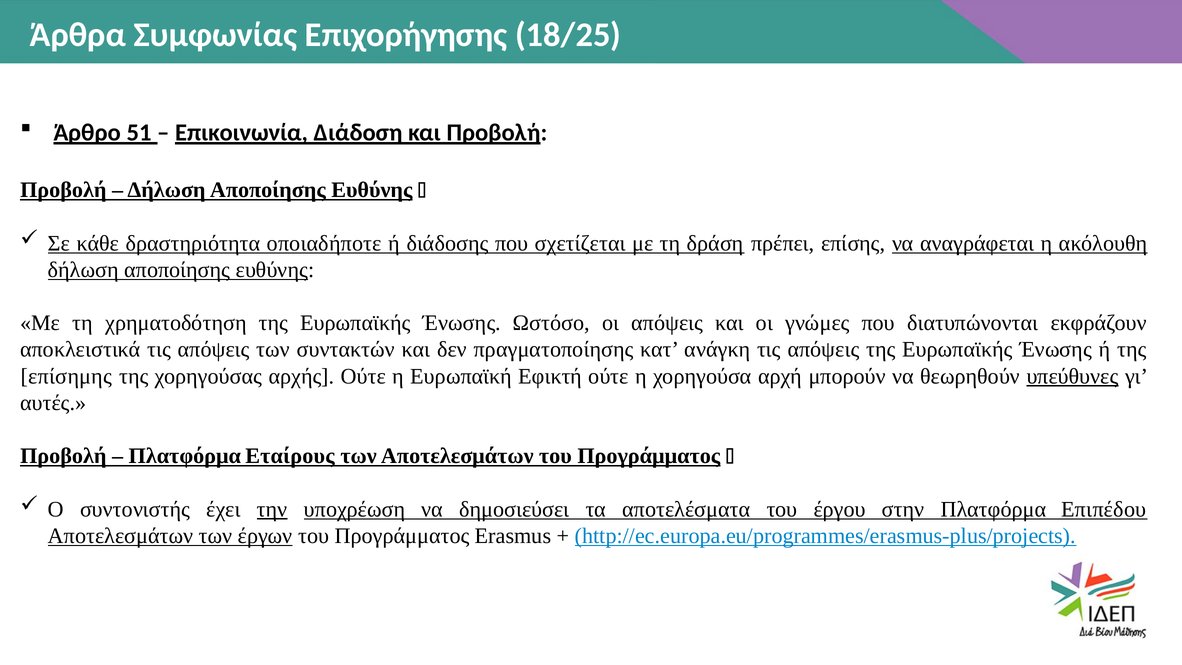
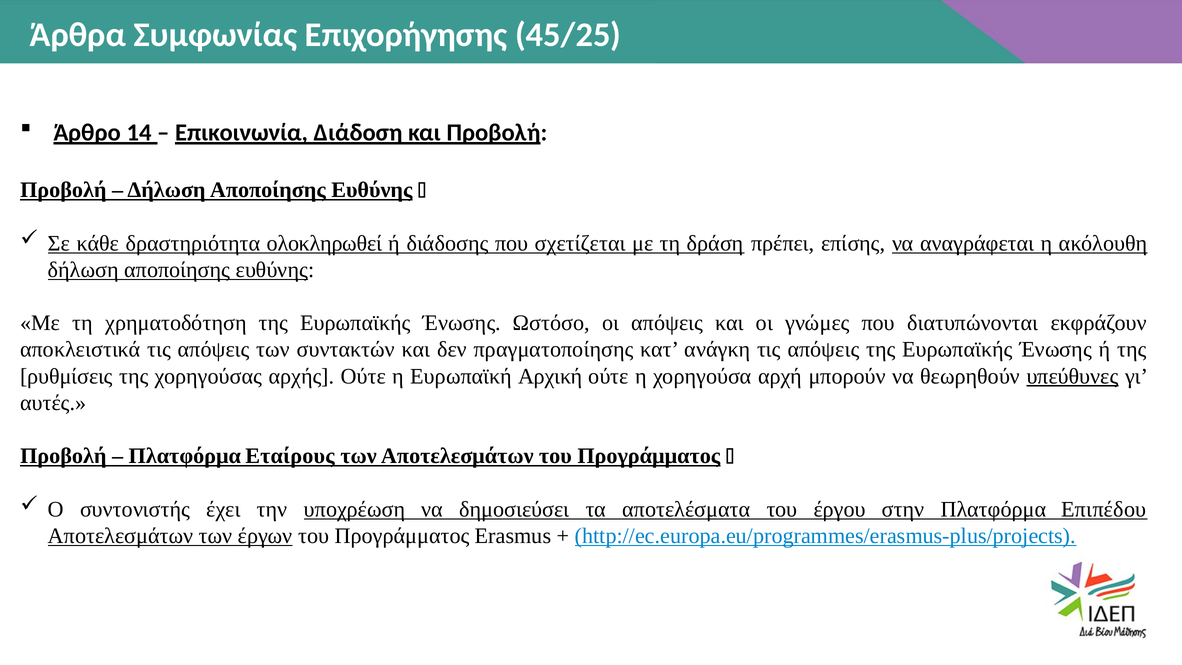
18/25: 18/25 -> 45/25 (568, 35)
51: 51 -> 14 (139, 132)
οποιαδήποτε: οποιαδήποτε -> ολοκληρωθεί (324, 243)
επίσημης: επίσημης -> ρυθμίσεις (66, 376)
Εφικτή: Εφικτή -> Αρχική (550, 376)
την underline: present -> none (272, 509)
